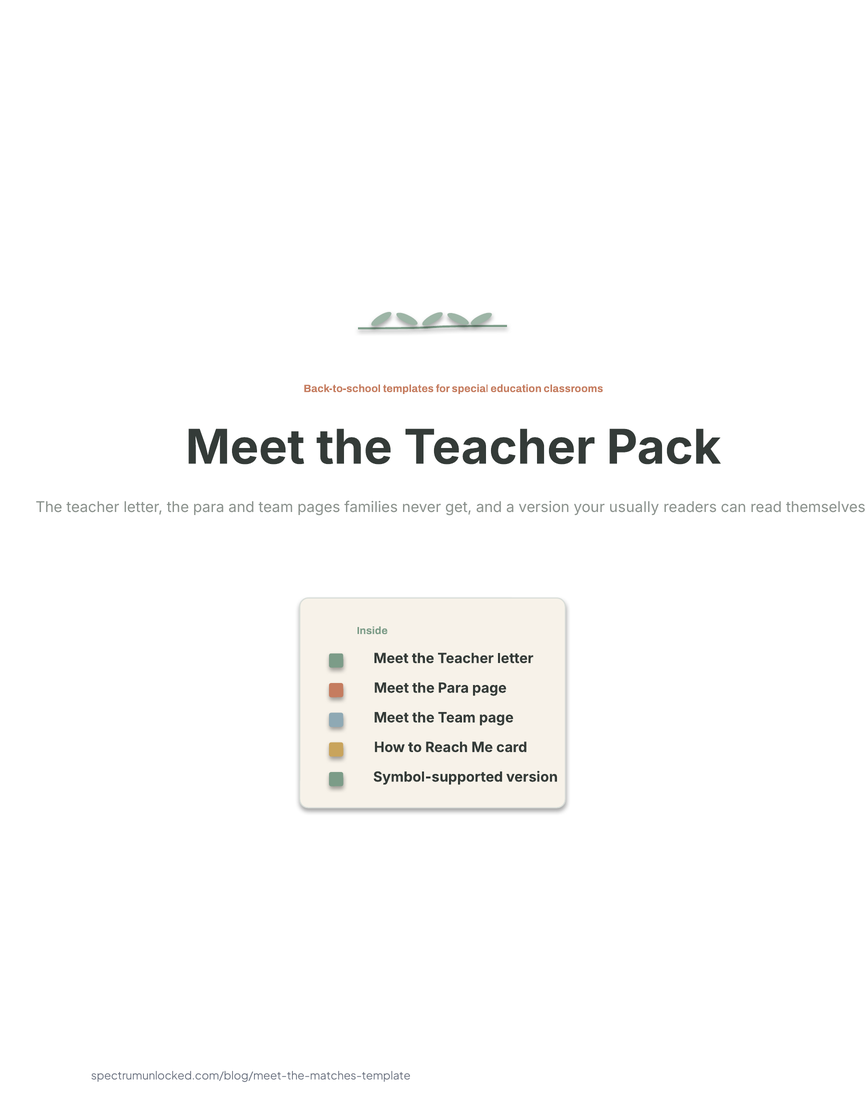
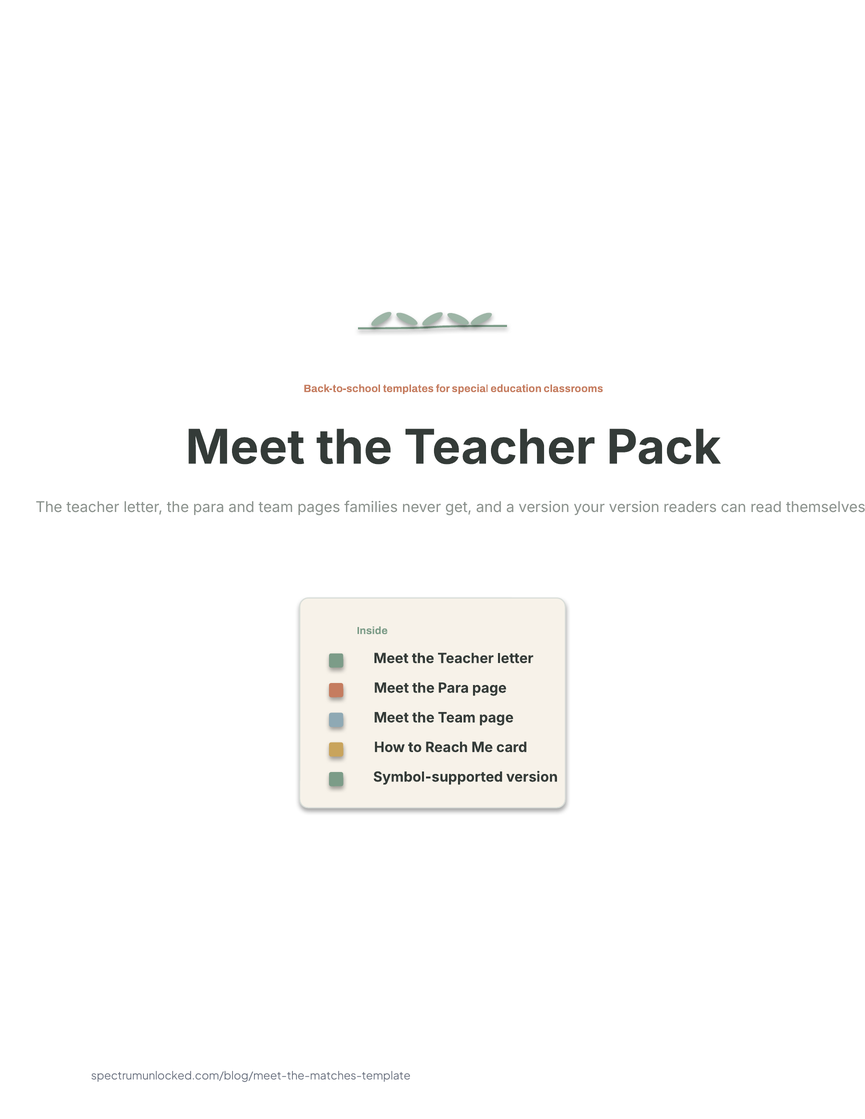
your usually: usually -> version (634, 508)
